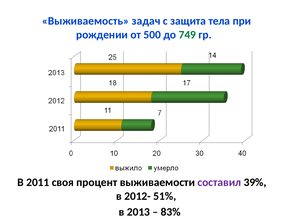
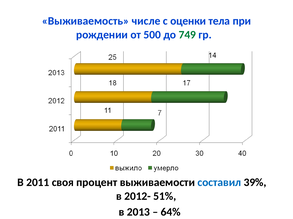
задач: задач -> числе (146, 21)
защита: защита -> оценки (188, 21)
составил colour: purple -> blue (219, 183)
83%: 83% -> 64% (171, 213)
